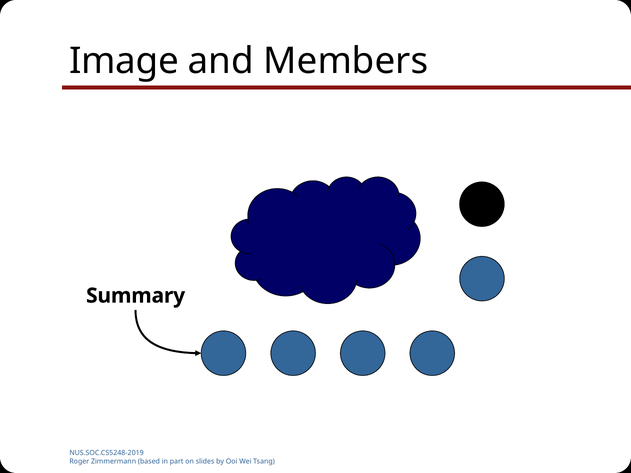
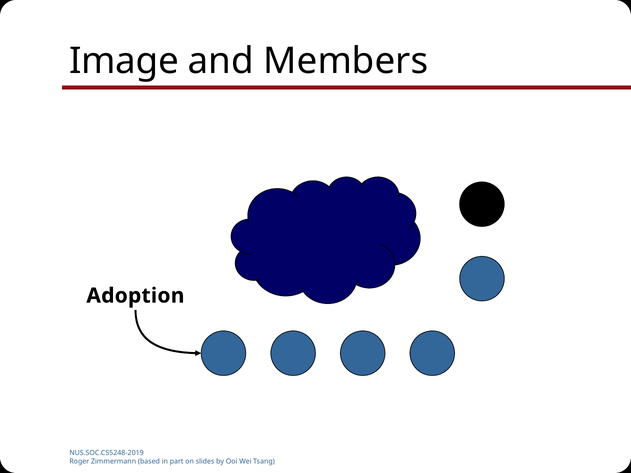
Summary: Summary -> Adoption (135, 296)
